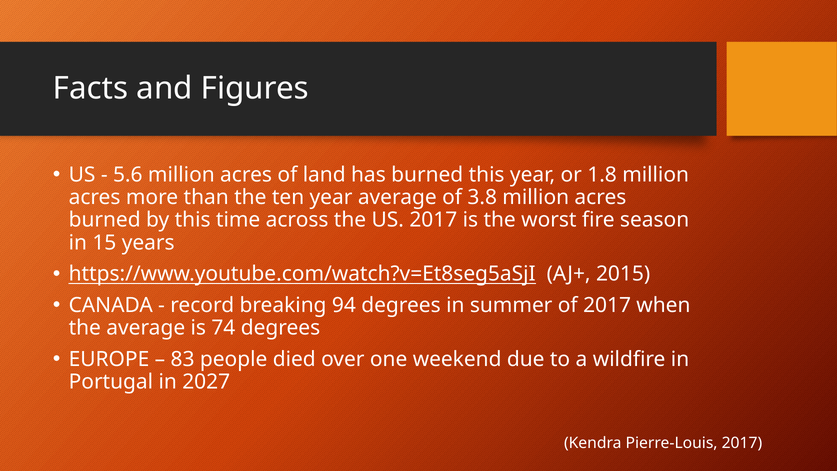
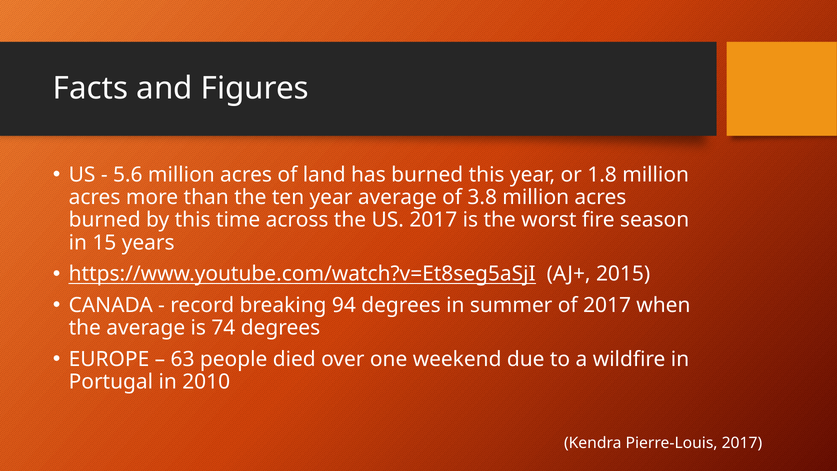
83: 83 -> 63 (183, 359)
2027: 2027 -> 2010 (206, 382)
